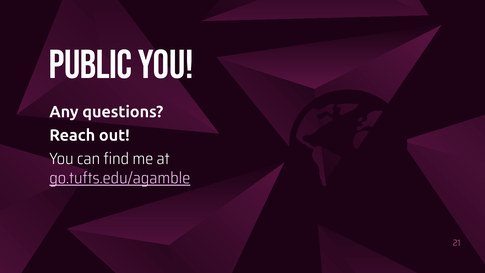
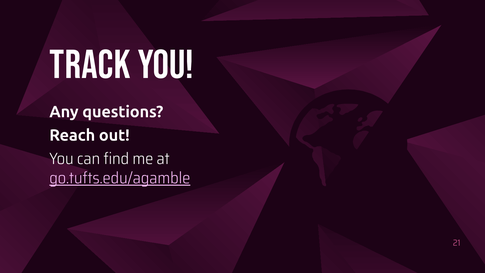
Public: Public -> Track (90, 65)
